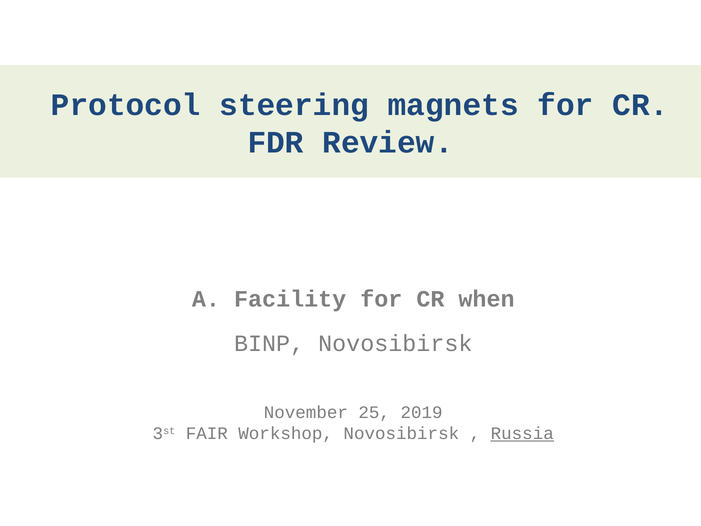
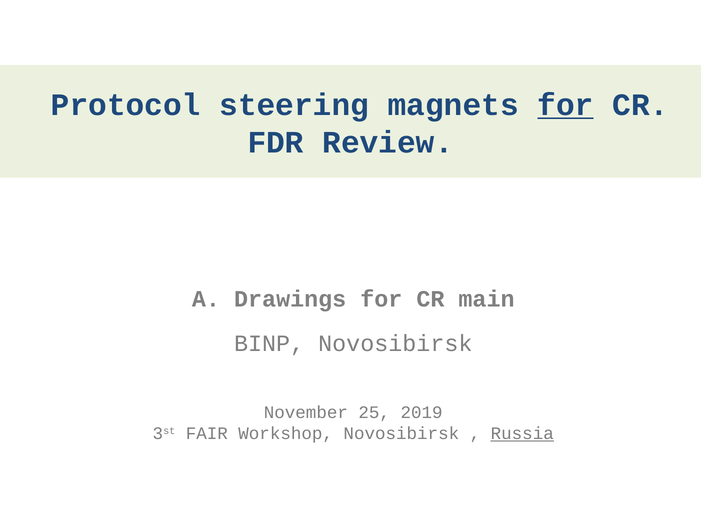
for underline: none -> present (565, 105)
Facility: Facility -> Drawings (290, 299)
when: when -> main (487, 299)
